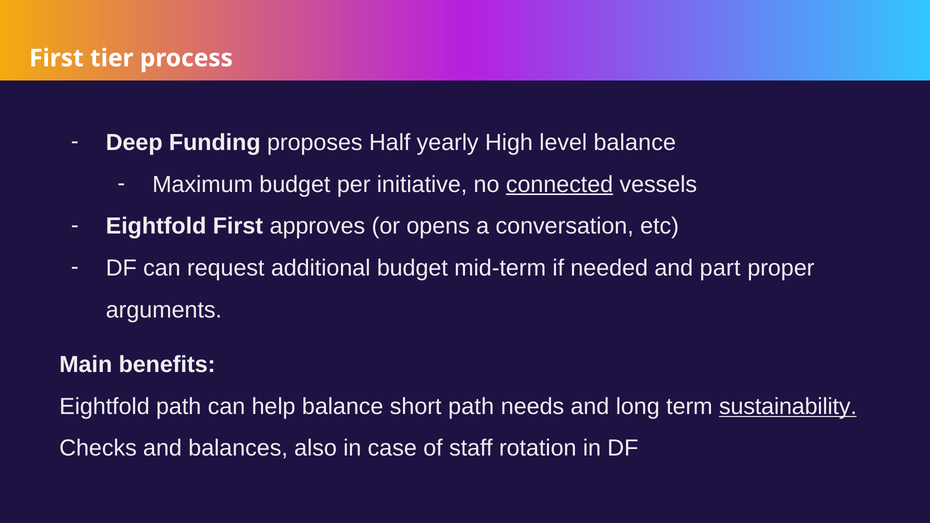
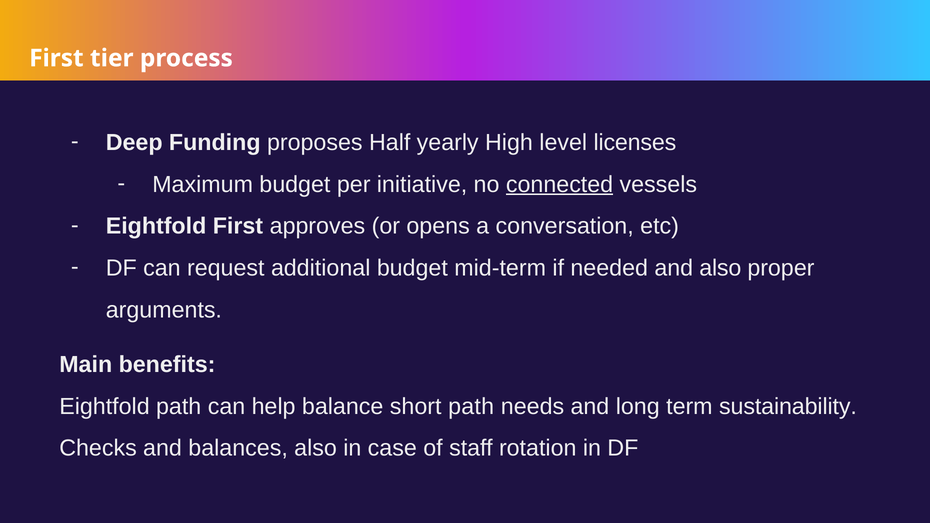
level balance: balance -> licenses (635, 143)
and part: part -> also (720, 268)
sustainability underline: present -> none (788, 407)
